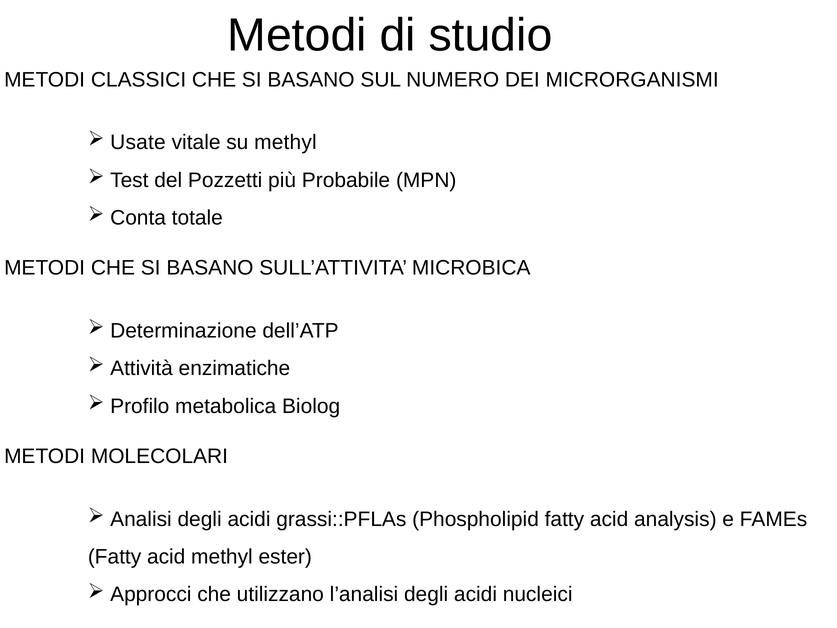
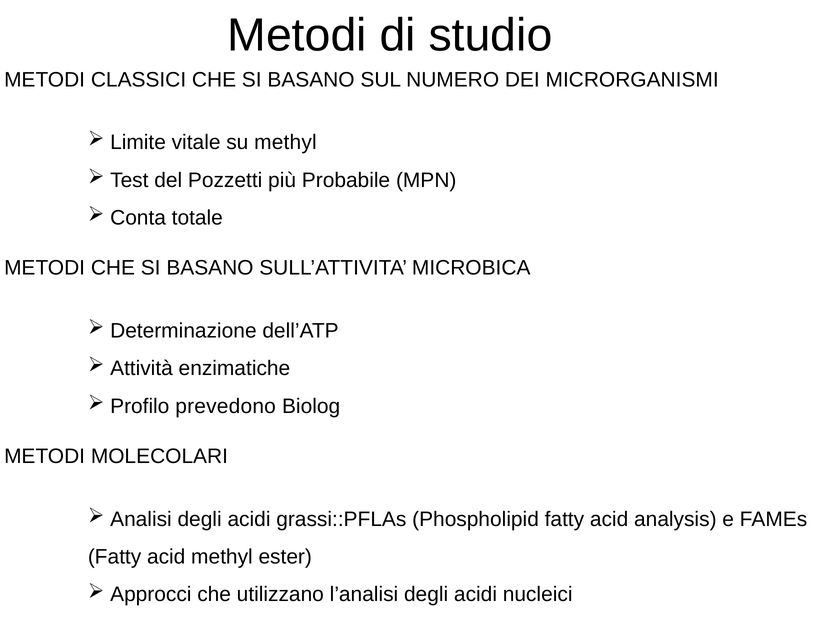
Usate: Usate -> Limite (138, 142)
metabolica: metabolica -> prevedono (226, 406)
